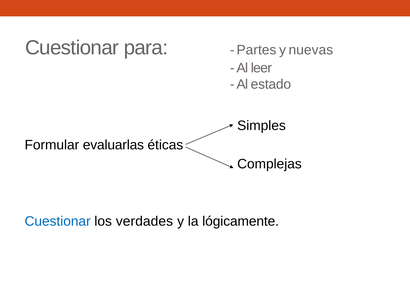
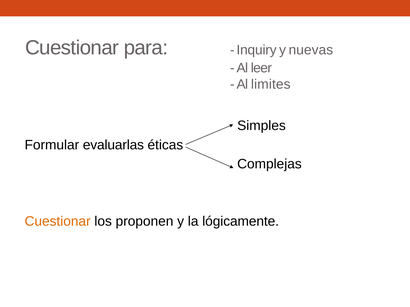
Partes: Partes -> Inquiry (257, 50)
estado: estado -> limites (271, 84)
Cuestionar colour: blue -> orange (58, 222)
verdades: verdades -> proponen (145, 222)
